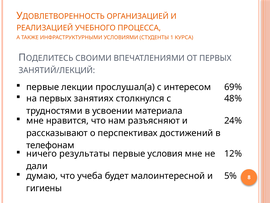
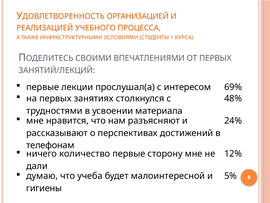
результаты: результаты -> количество (85, 153)
условия: условия -> сторону (165, 153)
